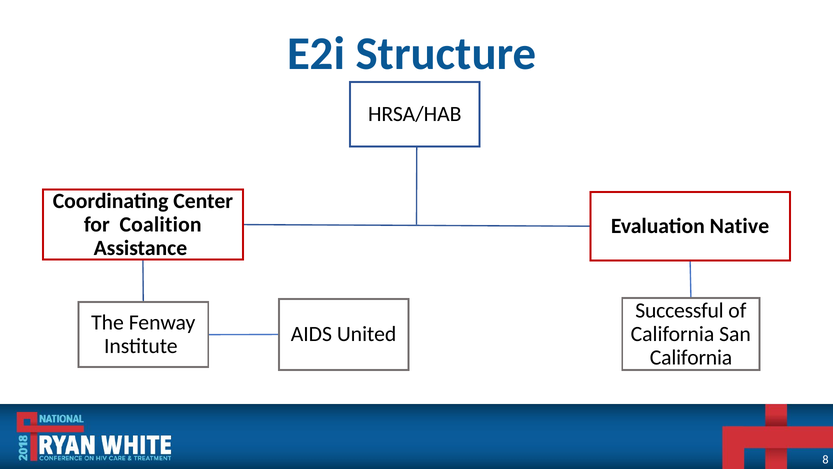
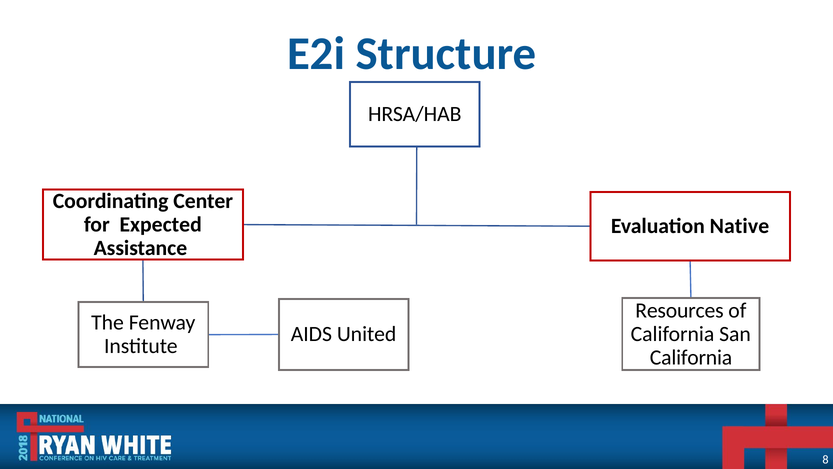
Coalition: Coalition -> Expected (161, 224)
Successful: Successful -> Resources (679, 310)
